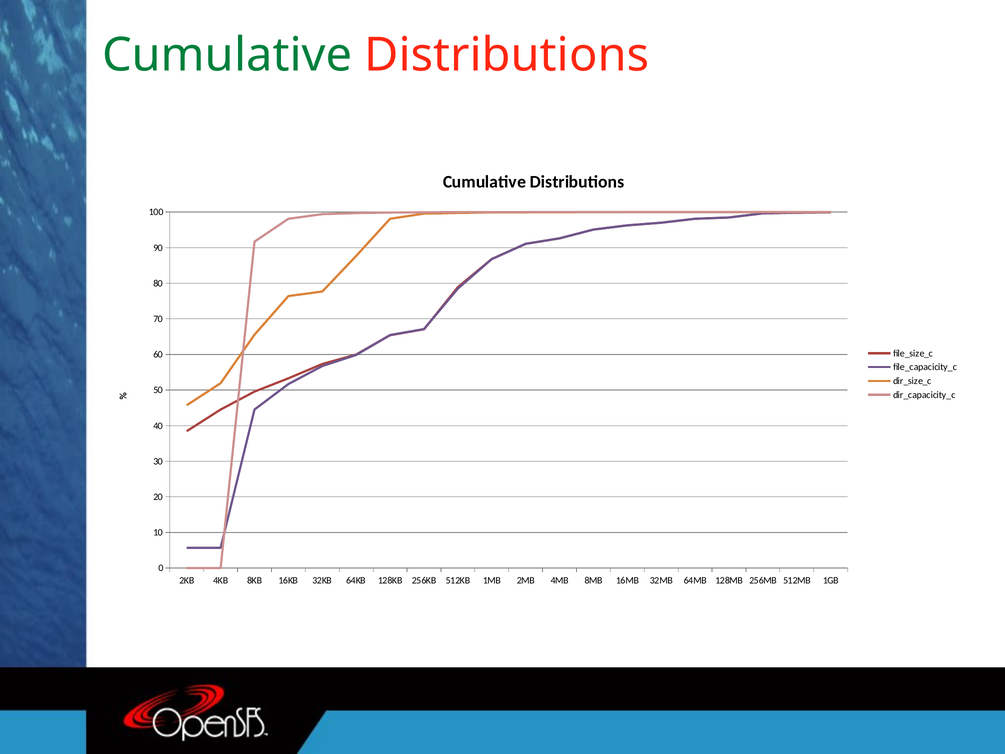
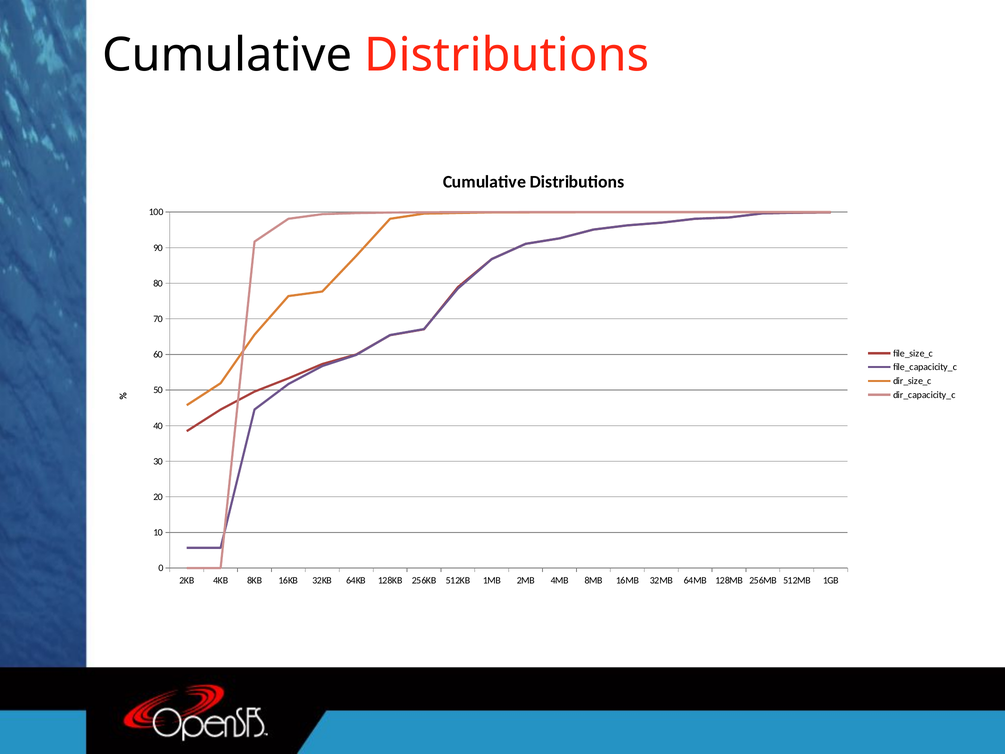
Cumulative colour: green -> black (227, 55)
